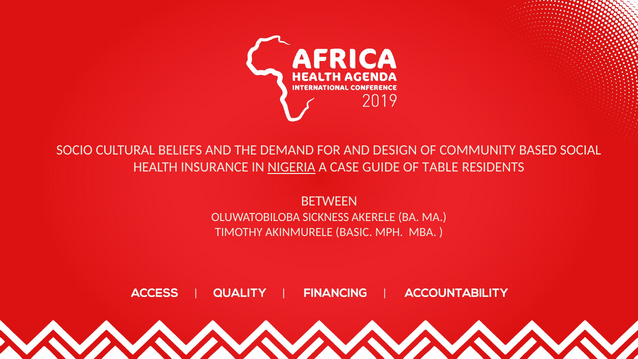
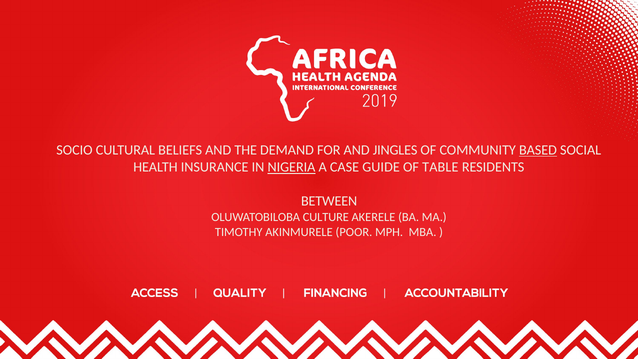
DESIGN: DESIGN -> JINGLES (395, 150)
BASED underline: none -> present (538, 150)
SICKNESS: SICKNESS -> CULTURE (326, 217)
BASIC: BASIC -> POOR (354, 232)
